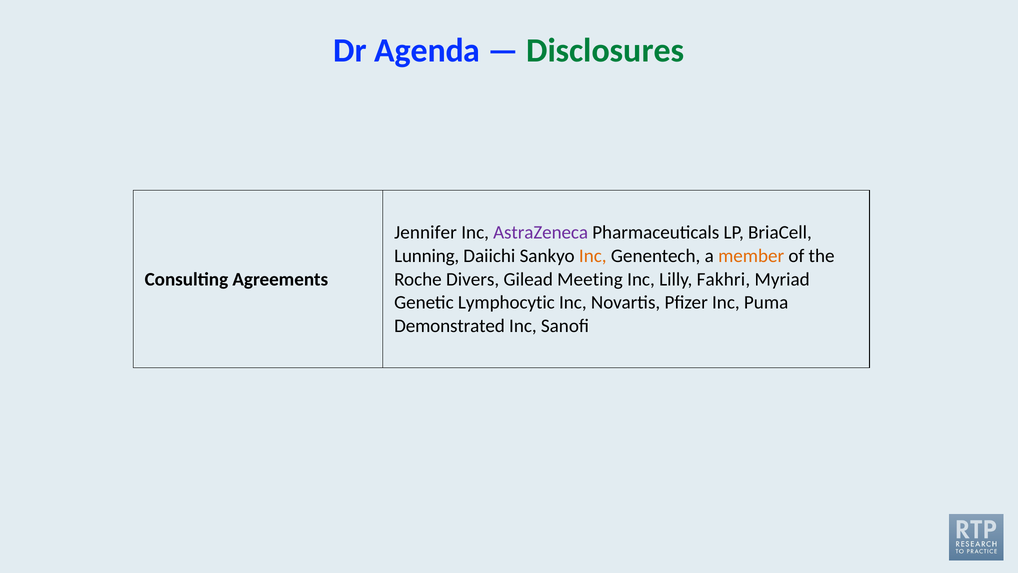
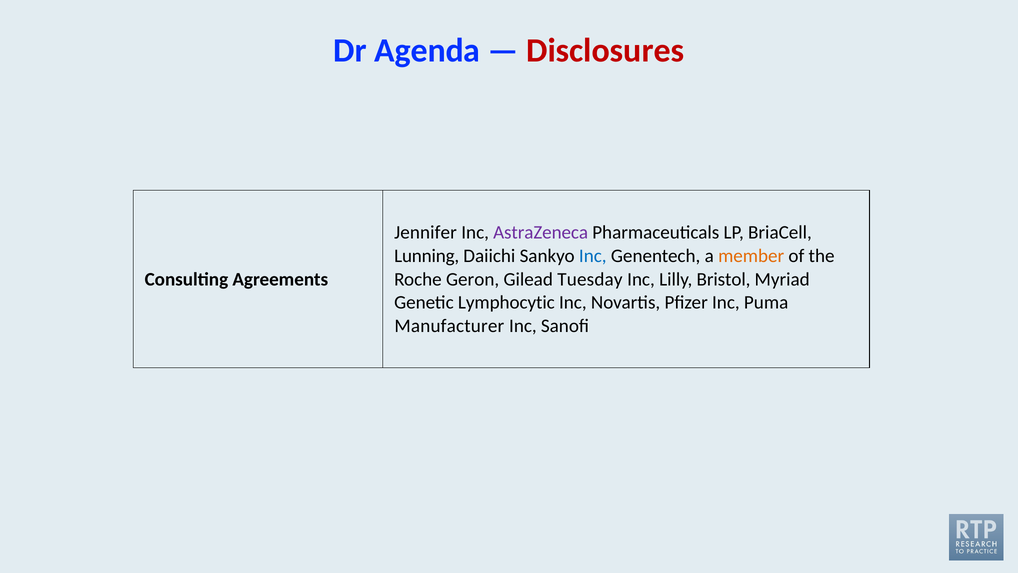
Disclosures colour: green -> red (605, 51)
Inc colour: orange -> blue (593, 256)
Divers: Divers -> Geron (473, 279)
Meeting: Meeting -> Tuesday (590, 279)
Fakhri: Fakhri -> Bristol (724, 279)
Demonstrated: Demonstrated -> Manufacturer (449, 326)
